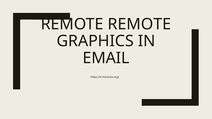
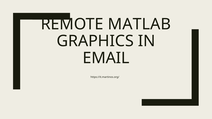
REMOTE REMOTE: REMOTE -> MATLAB (139, 24)
